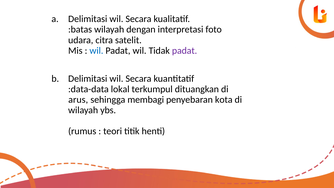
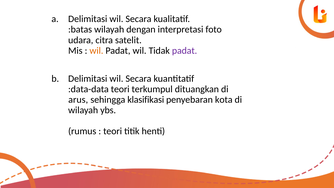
wil colour: blue -> orange (96, 51)
:data-data lokal: lokal -> teori (120, 89)
membagi: membagi -> klasifikasi (146, 100)
